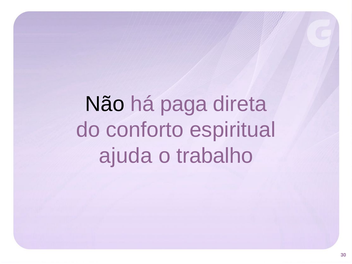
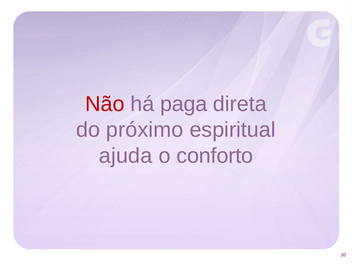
Não colour: black -> red (105, 104)
conforto: conforto -> próximo (145, 130)
trabalho: trabalho -> conforto (215, 156)
